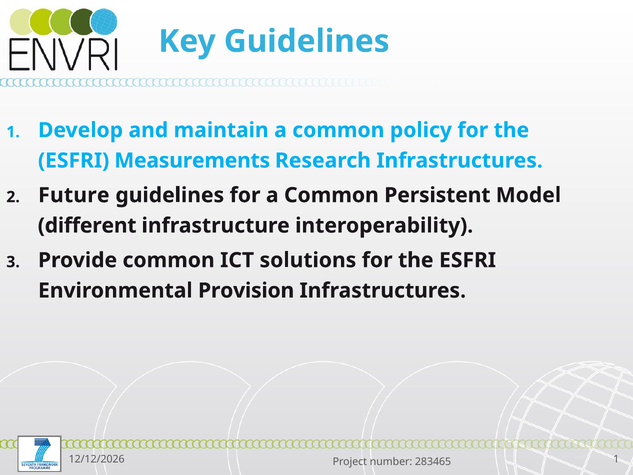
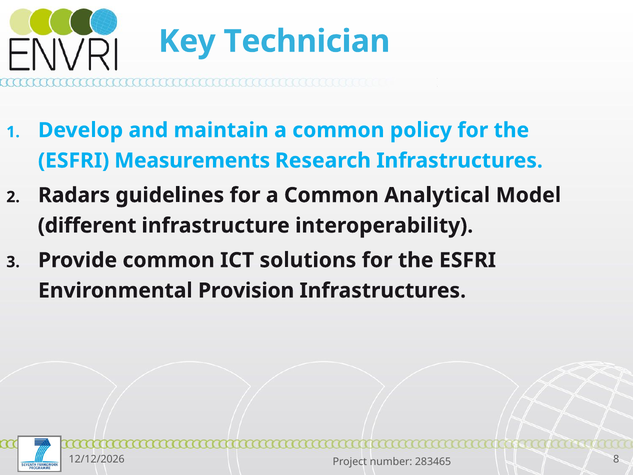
Key Guidelines: Guidelines -> Technician (307, 41)
Future: Future -> Radars (74, 195)
Persistent: Persistent -> Analytical (437, 195)
1: 1 -> 8 (616, 459)
